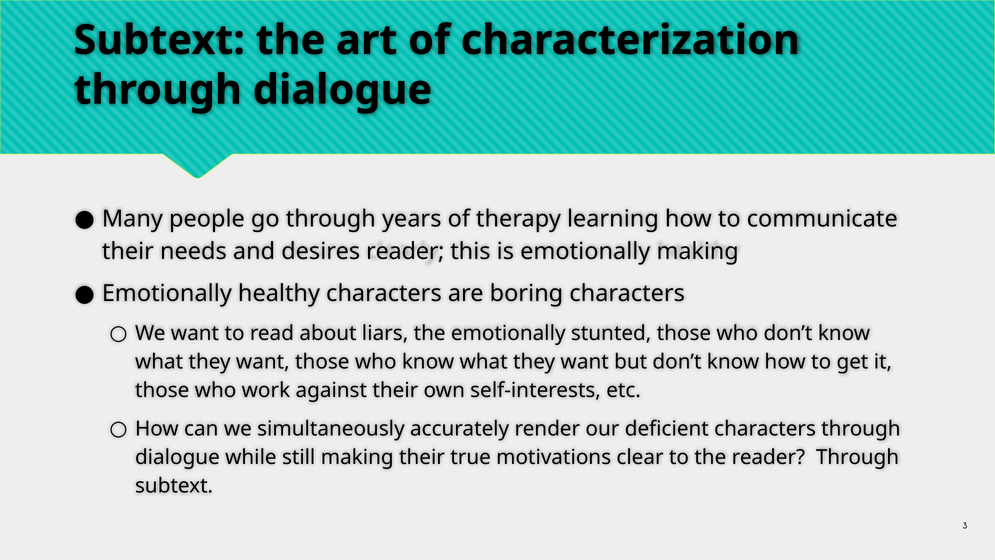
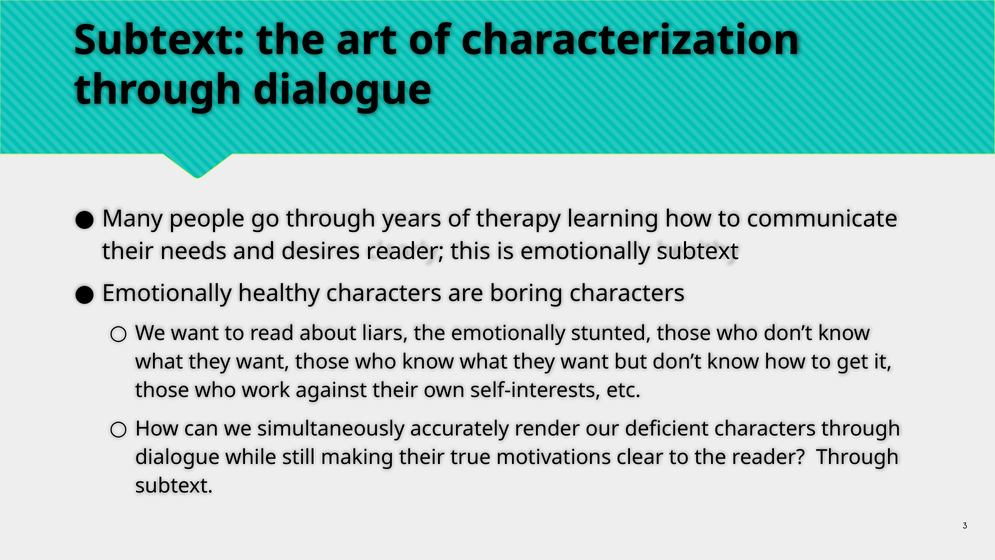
emotionally making: making -> subtext (698, 251)
